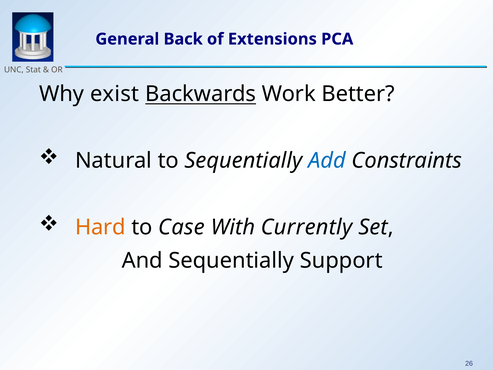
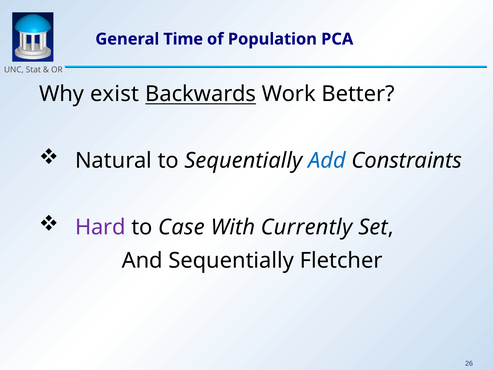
Back: Back -> Time (183, 39)
Extensions: Extensions -> Population (272, 39)
Hard colour: orange -> purple (100, 227)
Support: Support -> Fletcher (341, 260)
